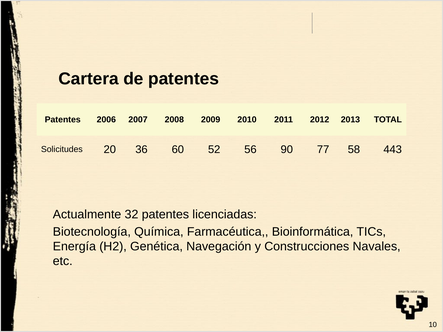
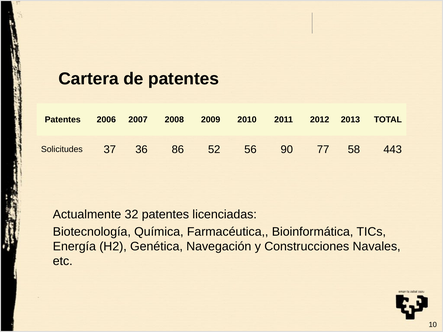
20: 20 -> 37 (110, 149)
60: 60 -> 86 (178, 149)
